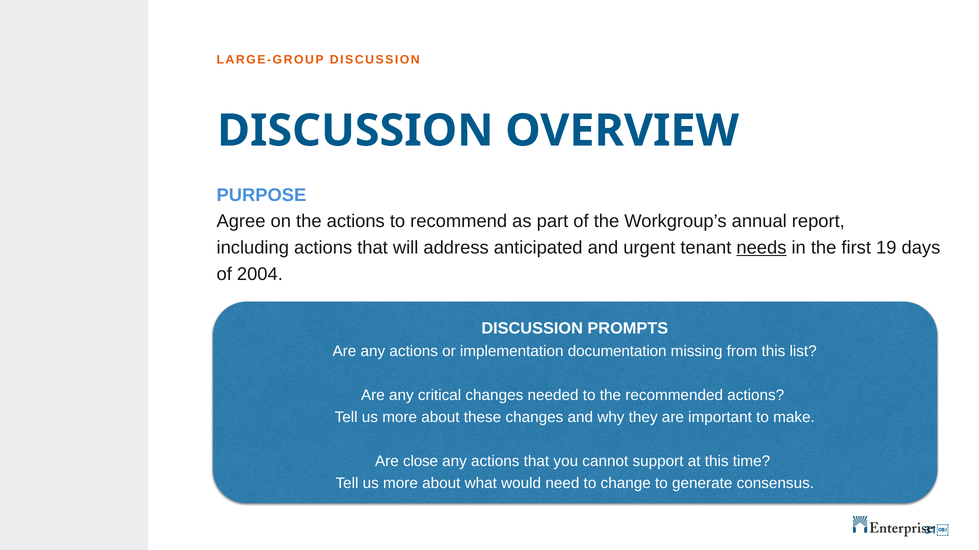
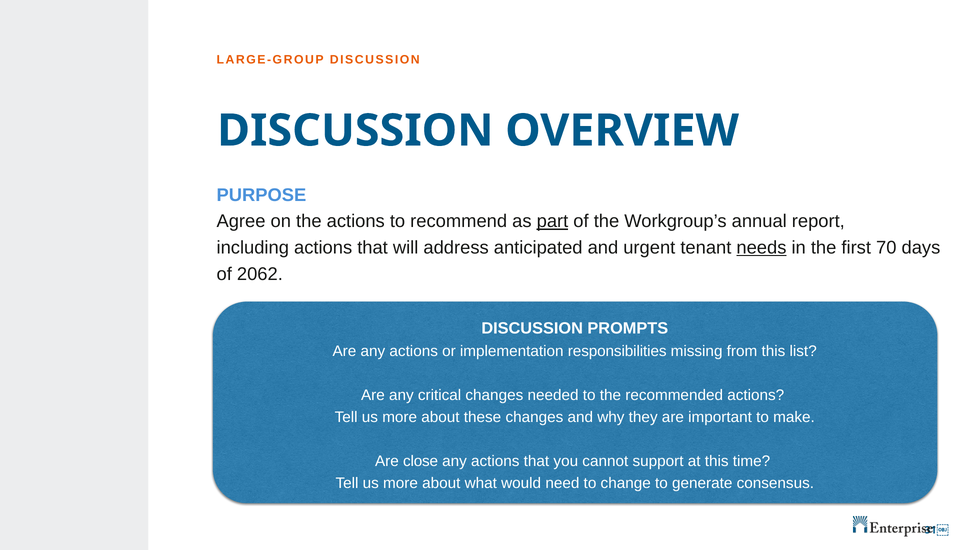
part underline: none -> present (552, 222)
19: 19 -> 70 (886, 248)
2004: 2004 -> 2062 (260, 275)
documentation: documentation -> responsibilities (617, 352)
